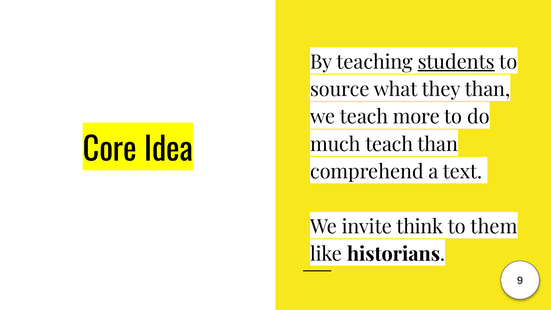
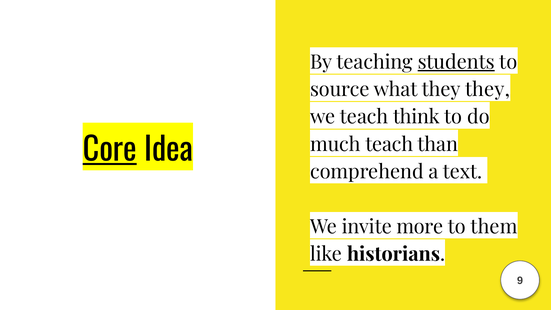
they than: than -> they (487, 90)
more: more -> think (416, 117)
Core underline: none -> present (110, 150)
think: think -> more (420, 227)
